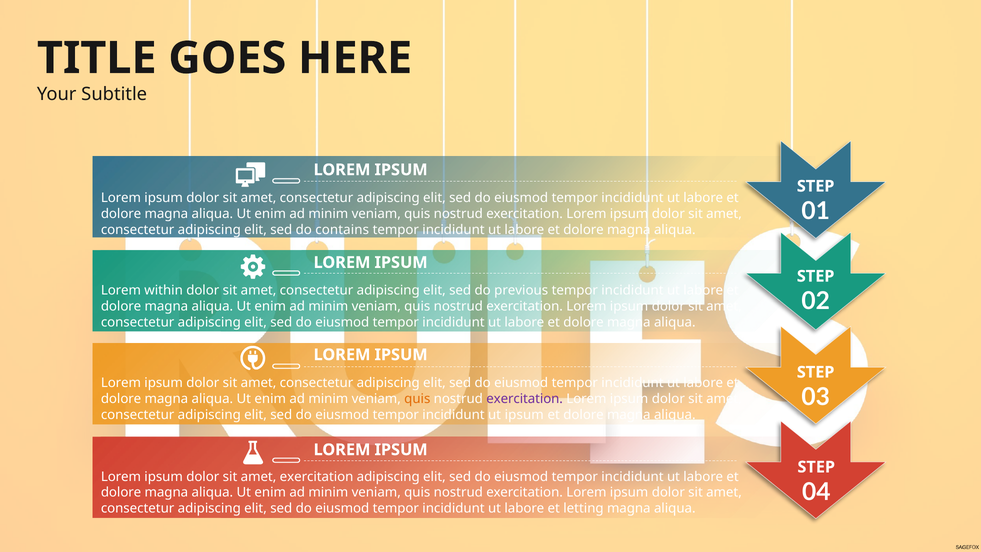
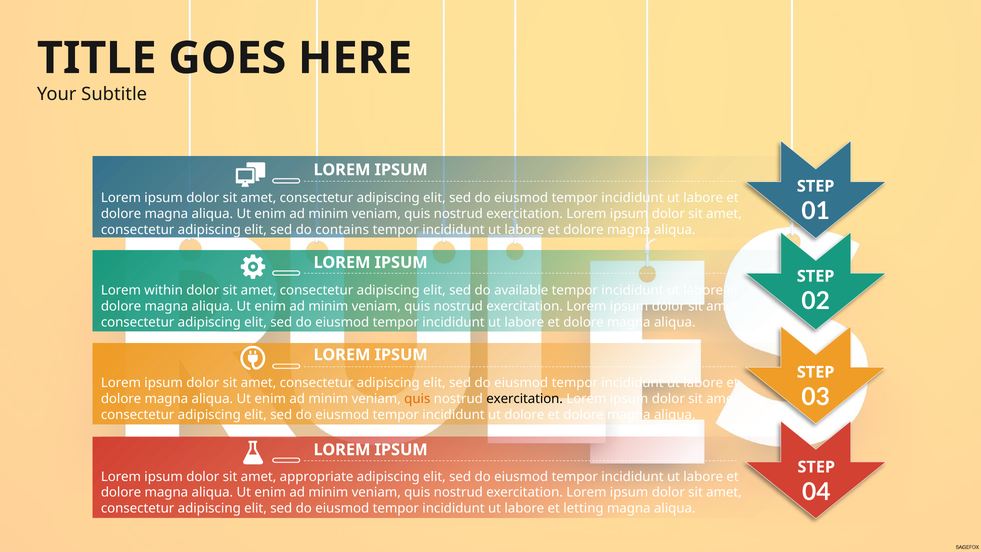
previous: previous -> available (521, 290)
exercitation colour: purple -> black (525, 399)
ut ipsum: ipsum -> dolore (524, 415)
amet exercitation: exercitation -> appropriate (317, 476)
